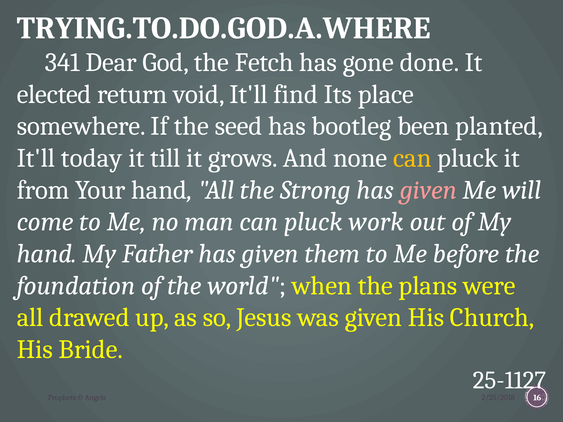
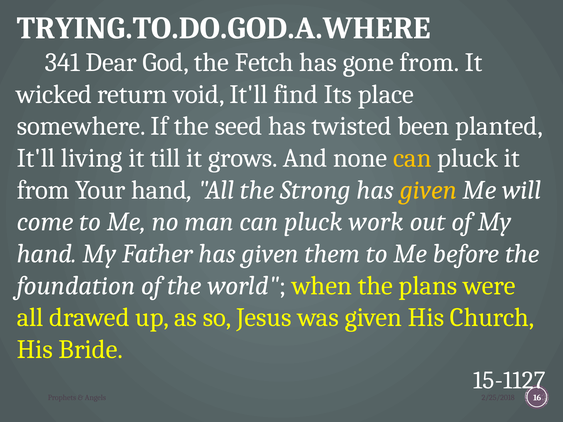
gone done: done -> from (430, 62)
elected: elected -> wicked (54, 94)
bootleg: bootleg -> twisted (352, 126)
today: today -> living (92, 158)
given colour: pink -> yellow (428, 190)
25-1127: 25-1127 -> 15-1127 (509, 380)
